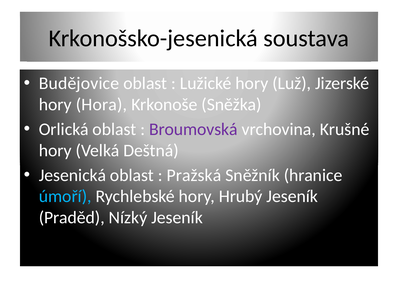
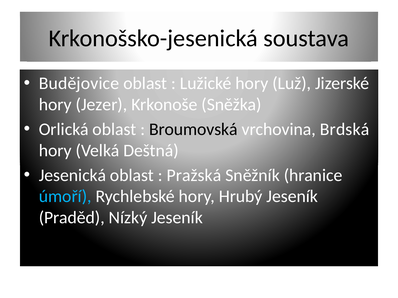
Hora: Hora -> Jezer (101, 105)
Broumovská colour: purple -> black (193, 129)
Krušné: Krušné -> Brdská (345, 129)
